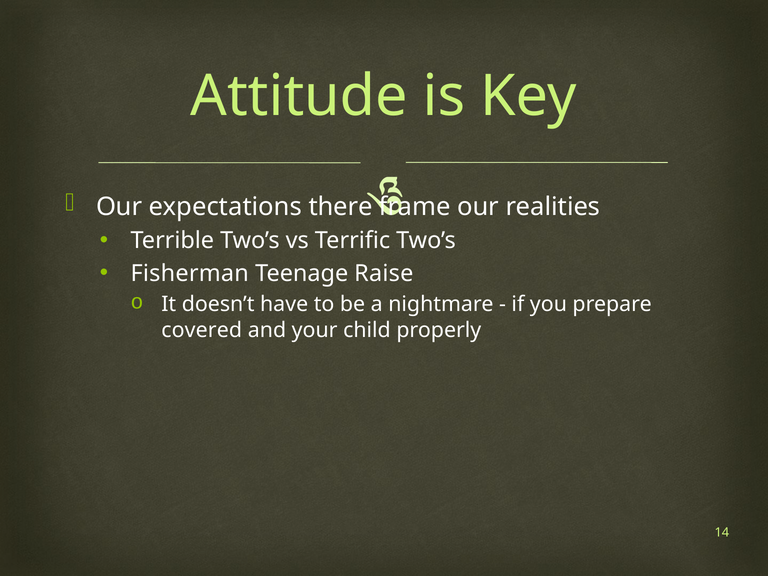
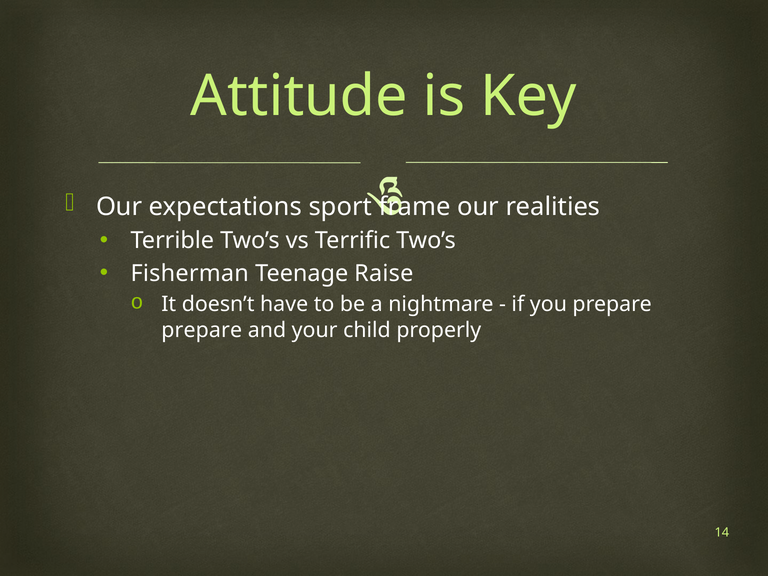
there: there -> sport (340, 207)
covered: covered -> prepare (202, 330)
